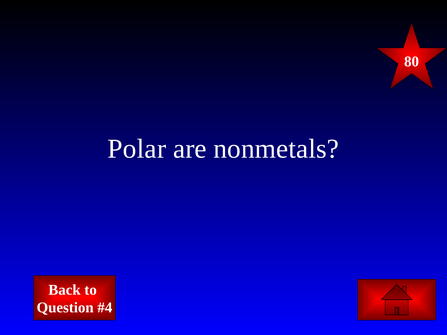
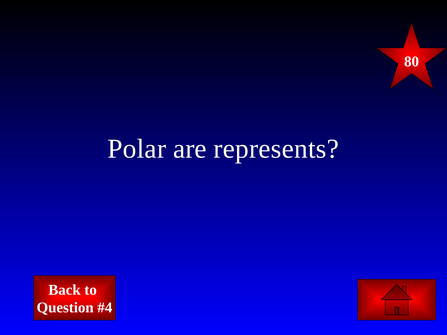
nonmetals: nonmetals -> represents (276, 149)
